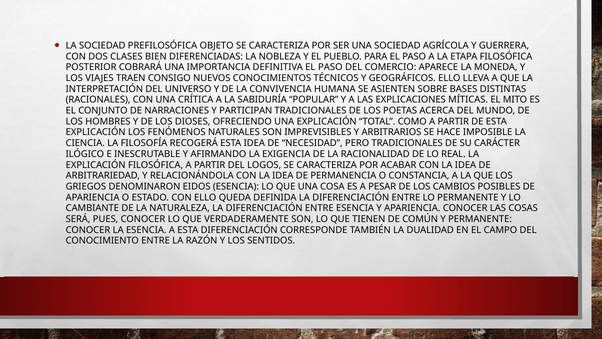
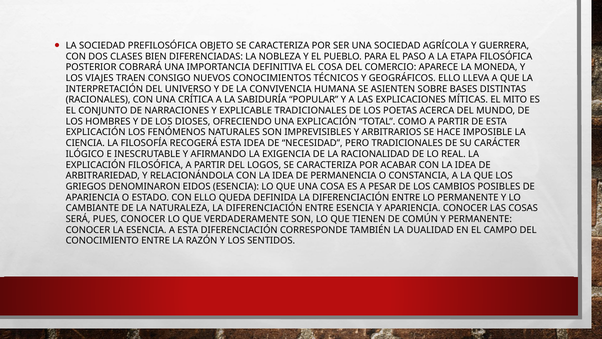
DEFINITIVA EL PASO: PASO -> COSA (330, 67)
PARTICIPAN: PARTICIPAN -> EXPLICABLE (246, 111)
